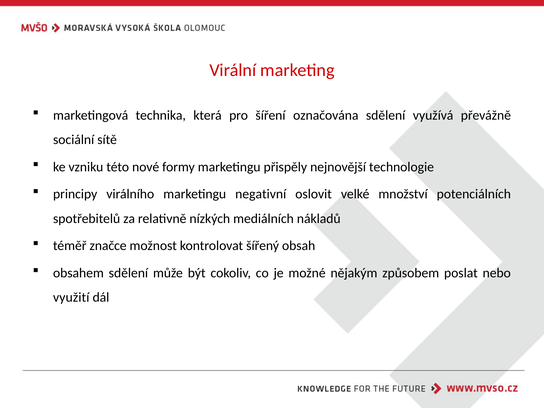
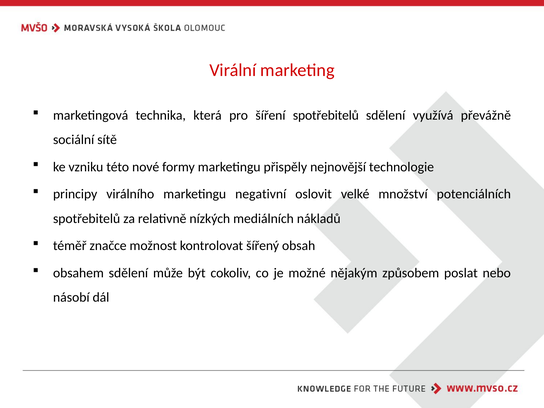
šíření označována: označována -> spotřebitelů (326, 115)
využití: využití -> násobí (71, 297)
